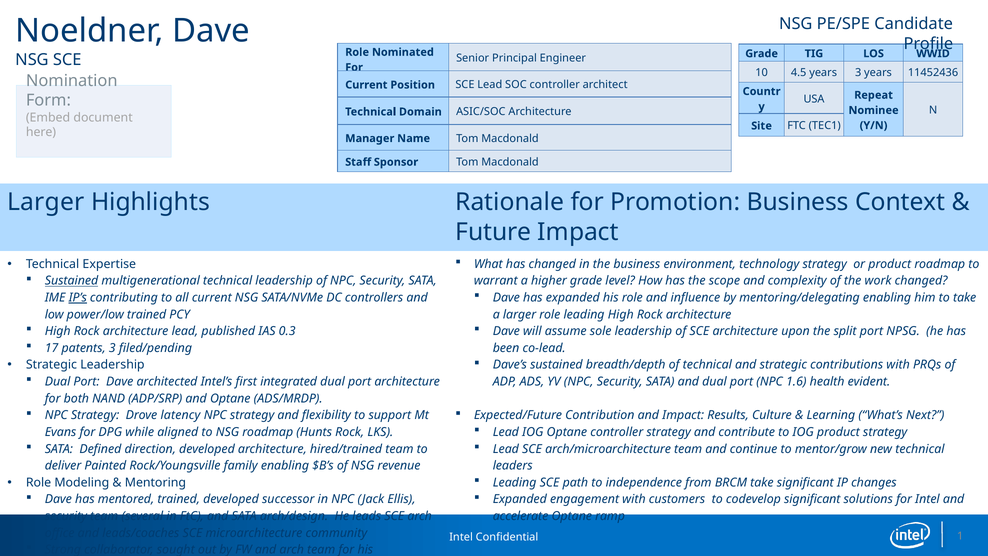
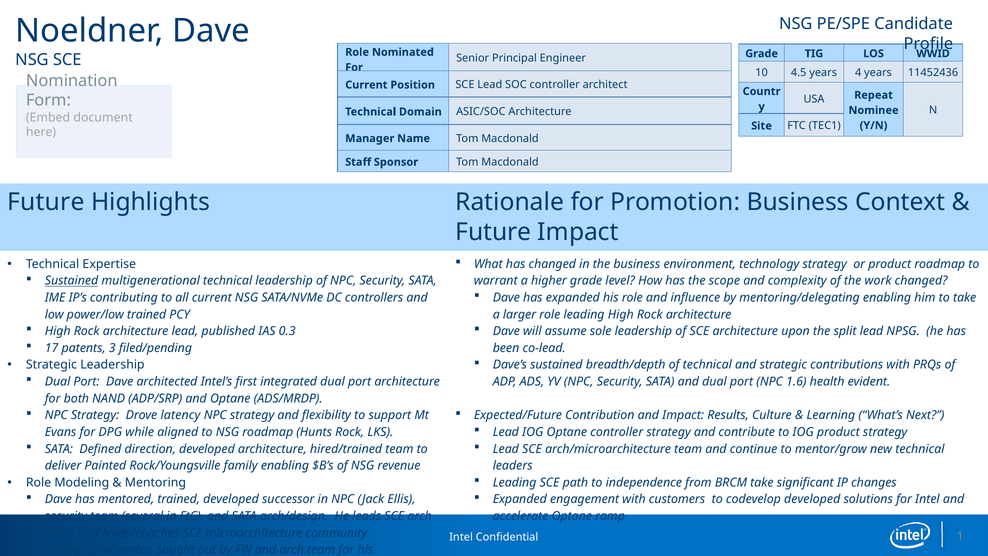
years 3: 3 -> 4 (858, 73)
Larger: Larger -> Future (46, 202)
IP’s underline: present -> none (78, 298)
split port: port -> lead (872, 331)
codevelop significant: significant -> developed (812, 499)
